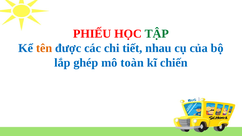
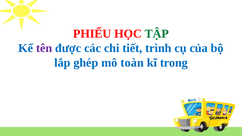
tên colour: orange -> purple (44, 48)
nhau: nhau -> trình (158, 48)
chiến: chiến -> trong (174, 63)
